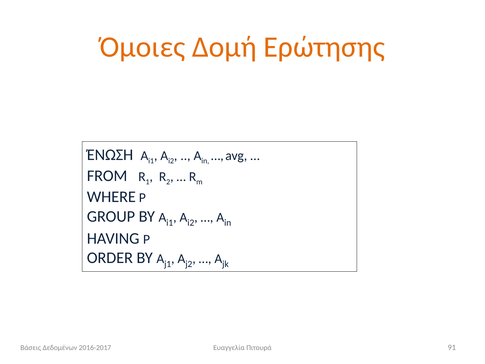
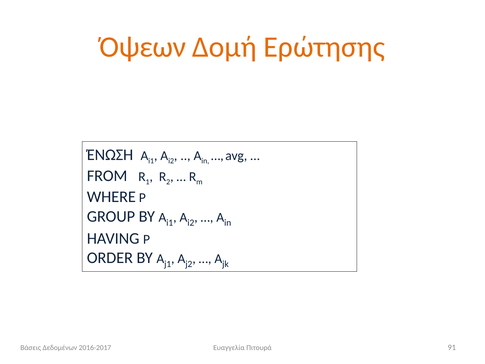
Όμοιες: Όμοιες -> Όψεων (143, 47)
